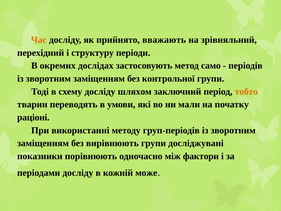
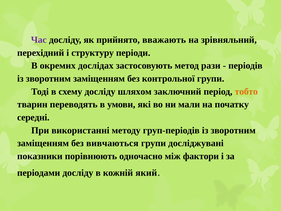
Час colour: orange -> purple (39, 40)
само: само -> рази (211, 66)
раціоні: раціоні -> середні (33, 117)
вирівнюють: вирівнюють -> вивчаються (112, 143)
може: може -> який (146, 173)
